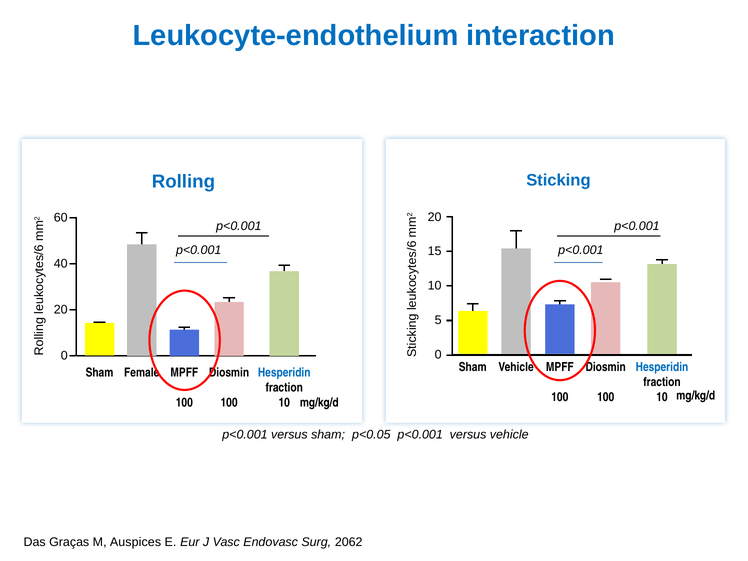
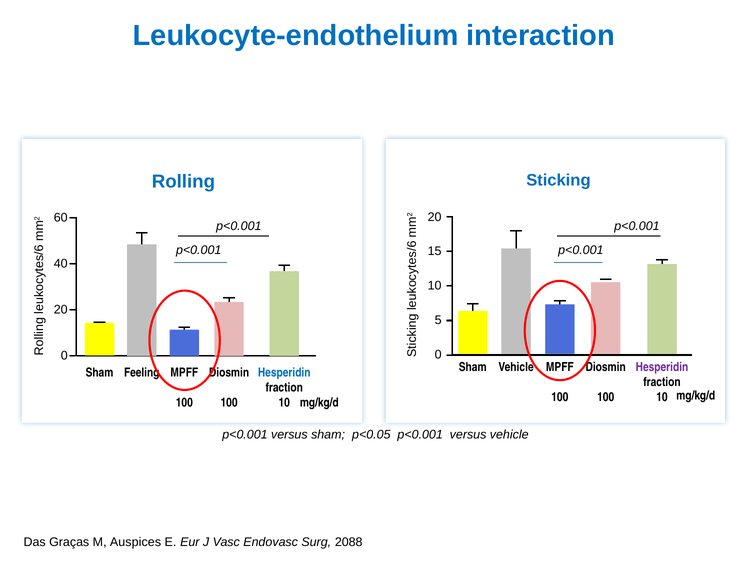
Hesperidin colour: blue -> purple (662, 367)
Female: Female -> Feeling (142, 372)
2062: 2062 -> 2088 (349, 542)
